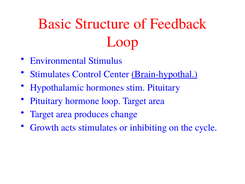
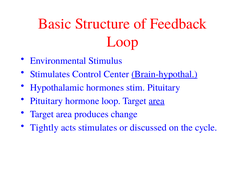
area underline: none -> present (157, 101)
Growth: Growth -> Tightly (44, 127)
inhibiting: inhibiting -> discussed (148, 127)
